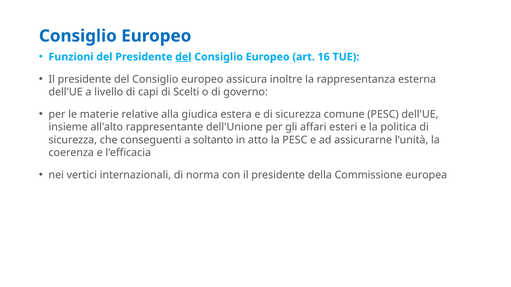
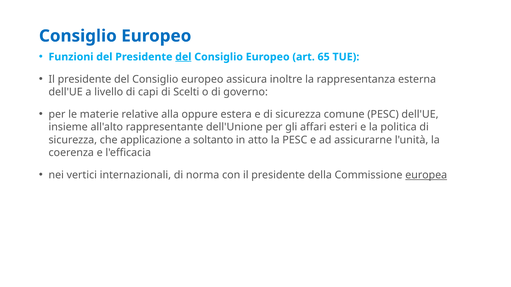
16: 16 -> 65 (324, 57)
giudica: giudica -> oppure (200, 115)
conseguenti: conseguenti -> applicazione (151, 140)
europea underline: none -> present (426, 175)
